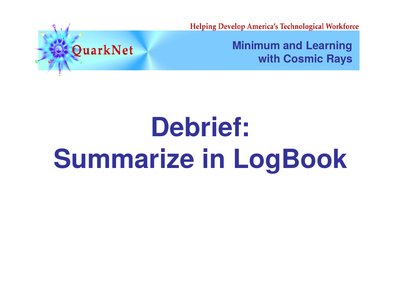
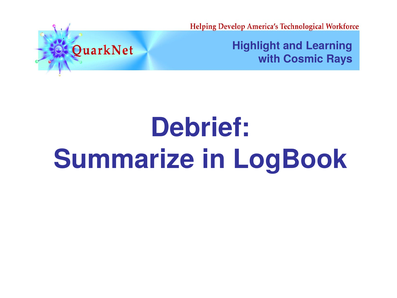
Minimum: Minimum -> Highlight (256, 46)
